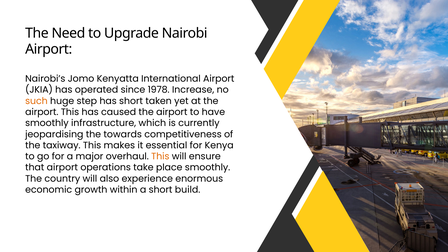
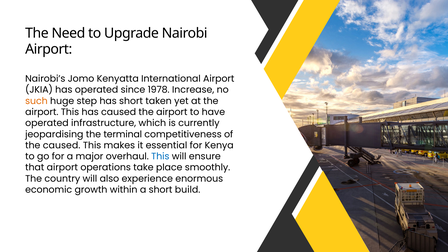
smoothly: smoothly -> operated (47, 123)
towards: towards -> terminal (123, 134)
the taxiway: taxiway -> caused (62, 145)
This colour: orange -> blue (160, 156)
